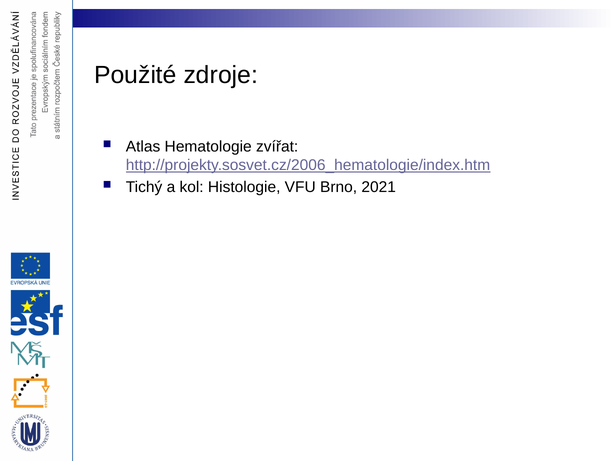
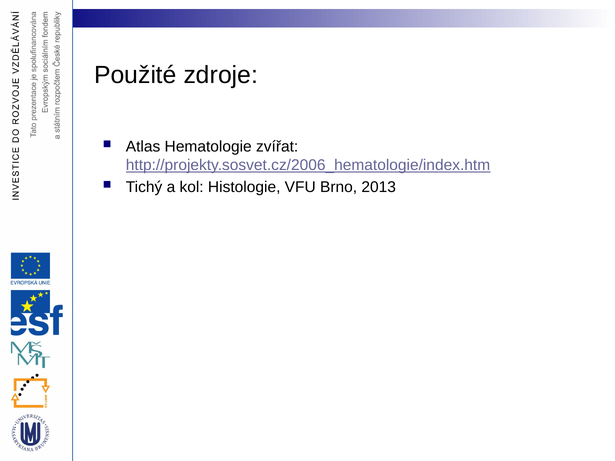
2021: 2021 -> 2013 (379, 187)
